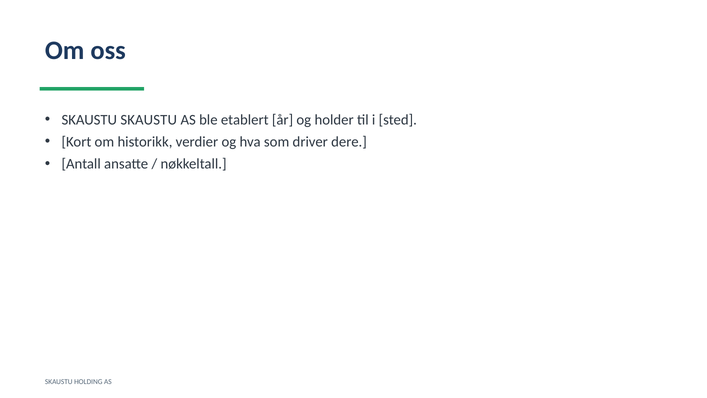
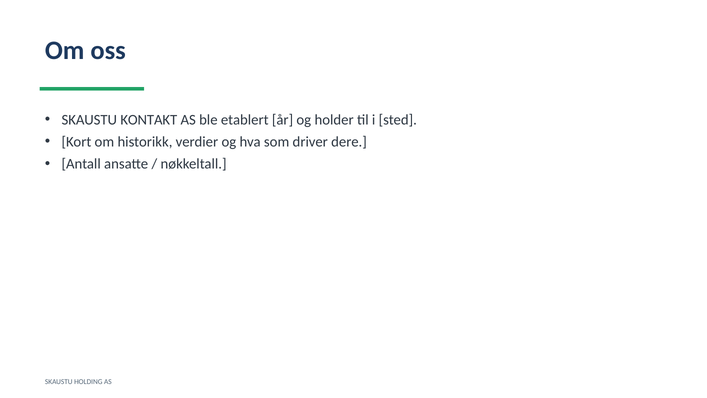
SKAUSTU SKAUSTU: SKAUSTU -> KONTAKT (149, 120)
